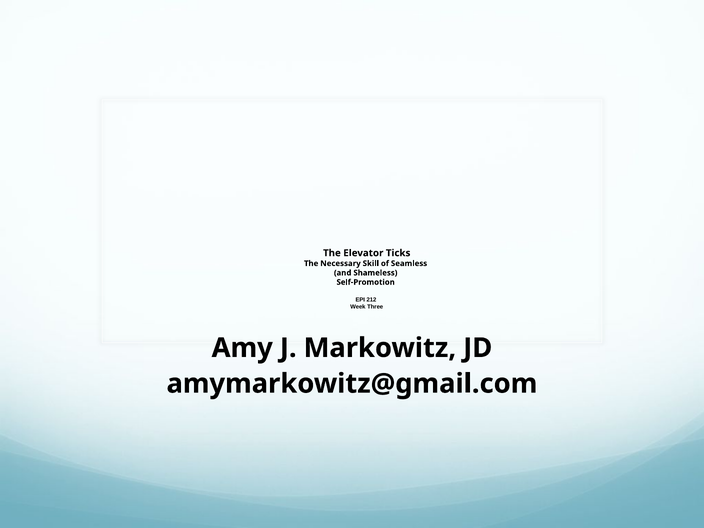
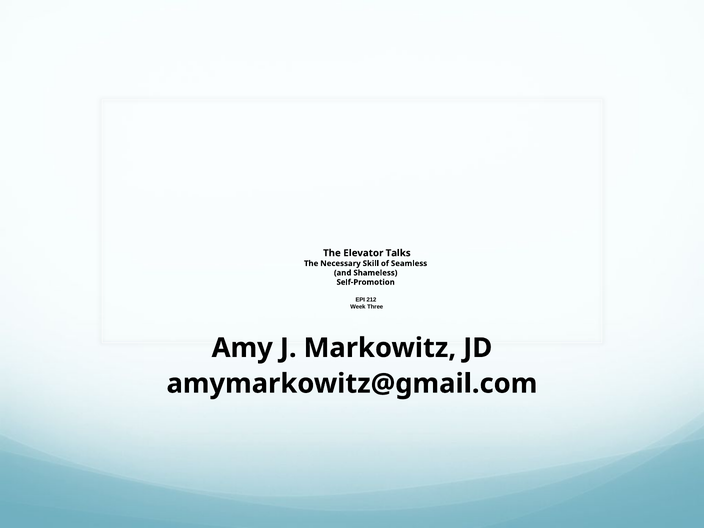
Ticks: Ticks -> Talks (398, 253)
